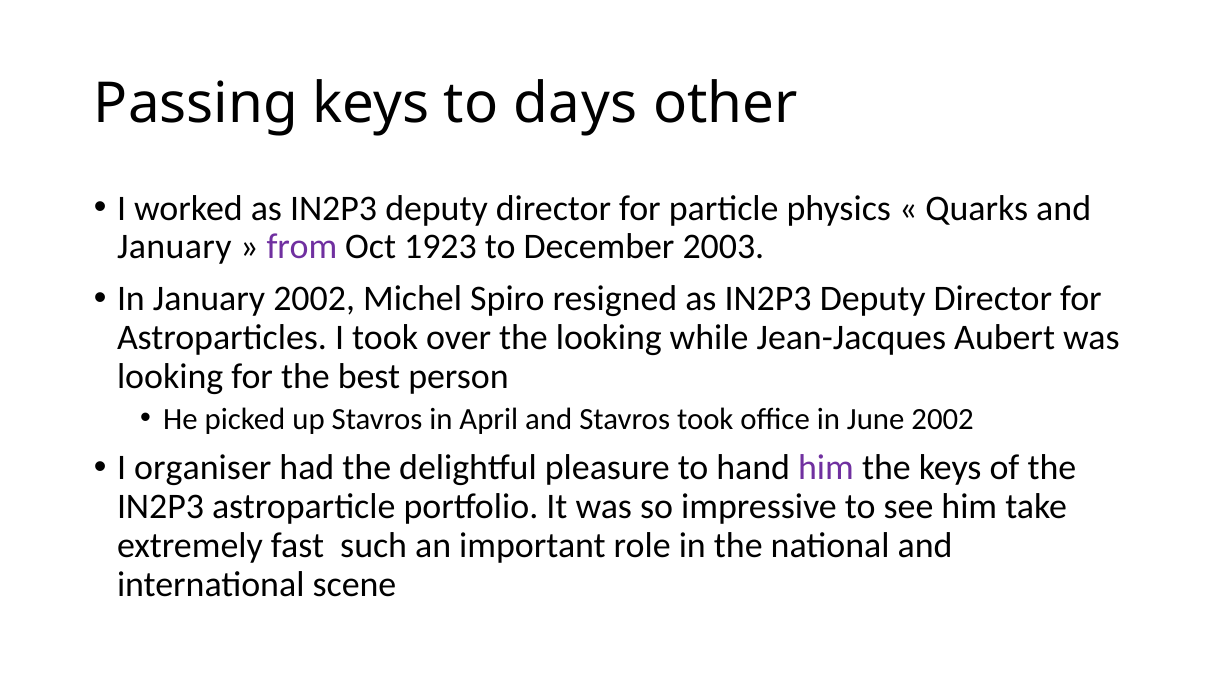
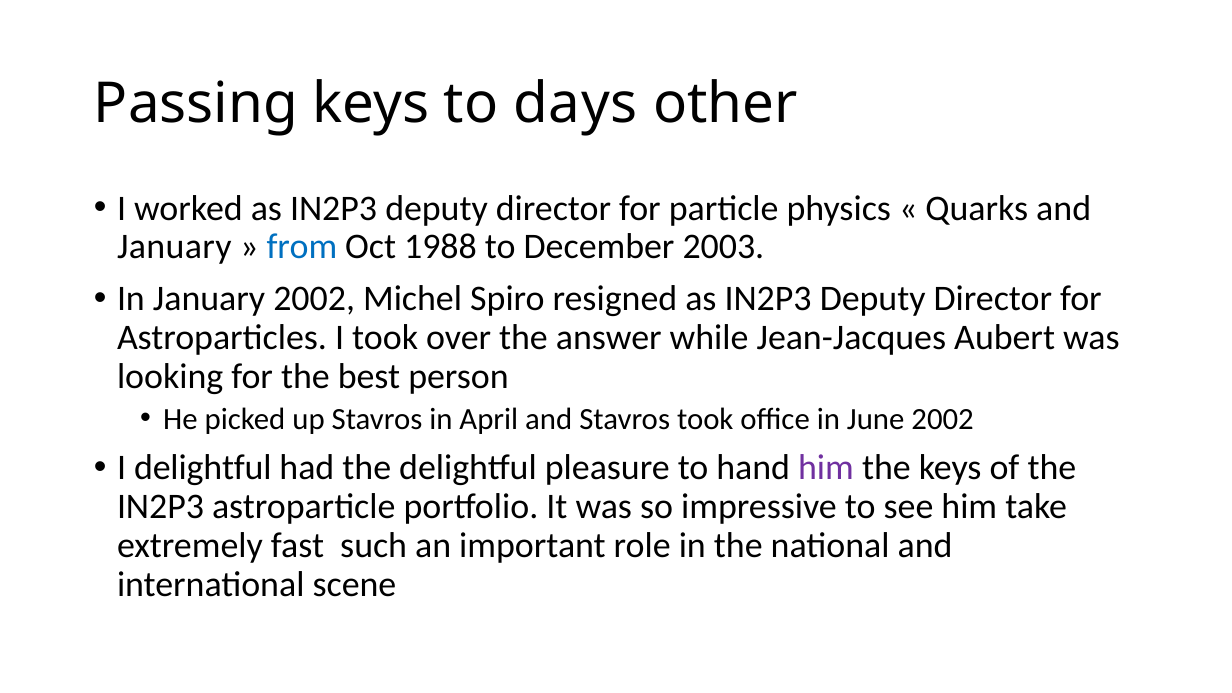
from colour: purple -> blue (302, 247)
1923: 1923 -> 1988 (440, 247)
the looking: looking -> answer (609, 338)
I organiser: organiser -> delightful (203, 468)
